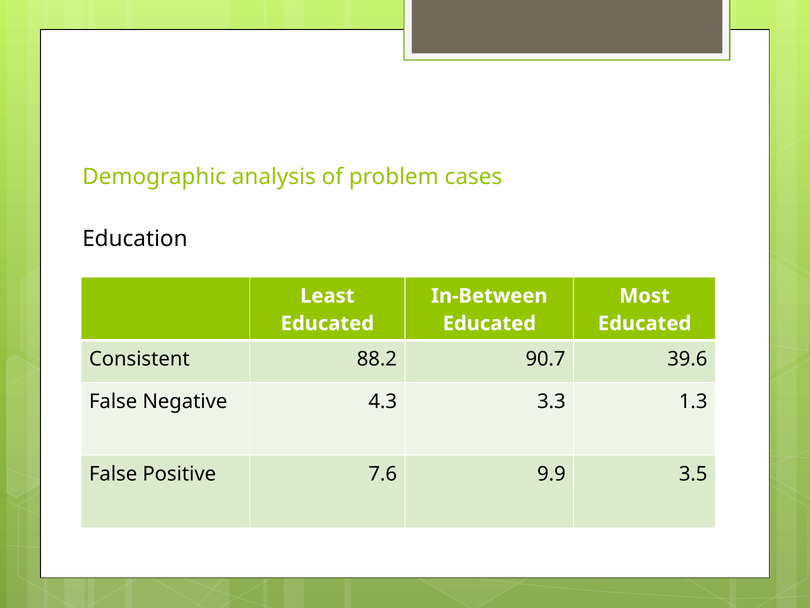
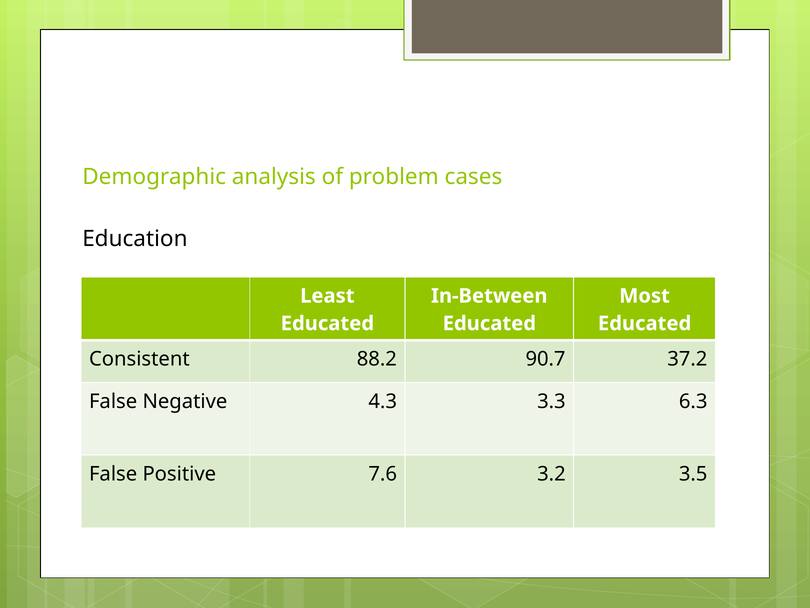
39.6: 39.6 -> 37.2 (687, 359)
1.3: 1.3 -> 6.3 (693, 401)
9.9: 9.9 -> 3.2 (551, 474)
